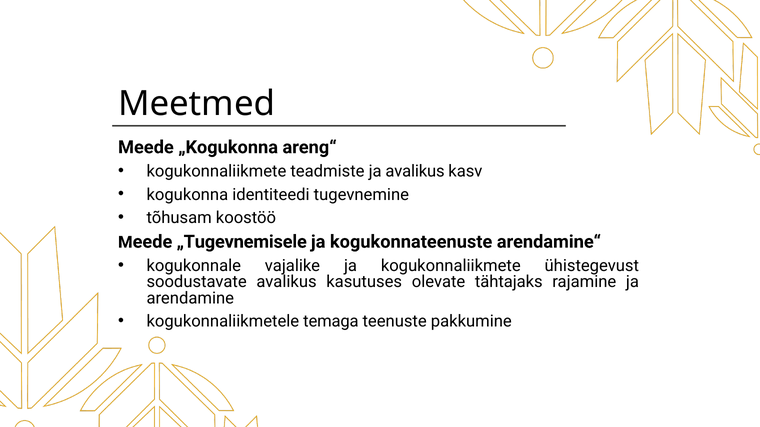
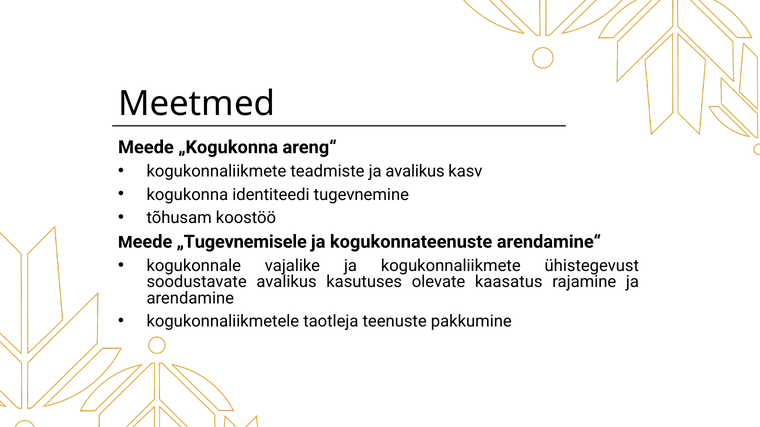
tähtajaks: tähtajaks -> kaasatus (509, 282)
temaga: temaga -> taotleja (331, 322)
